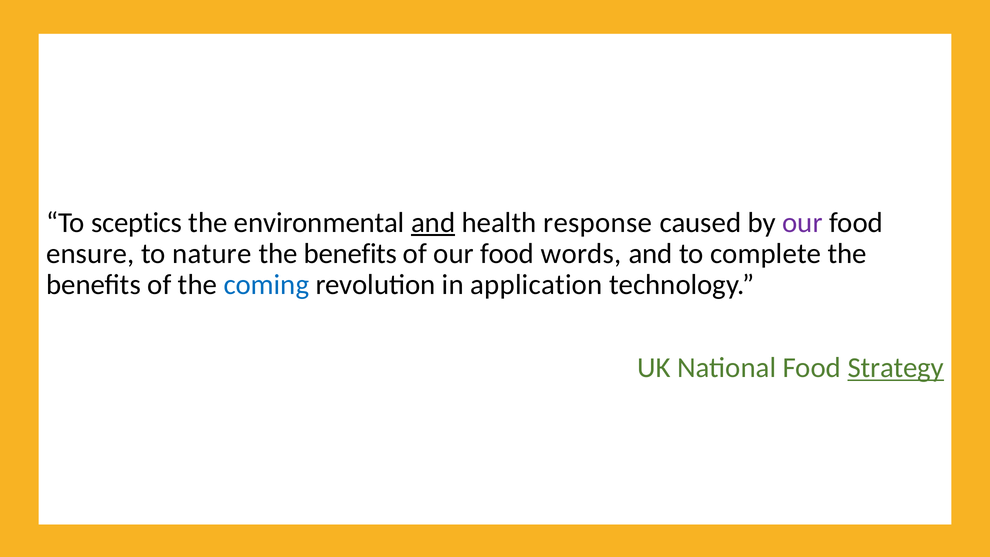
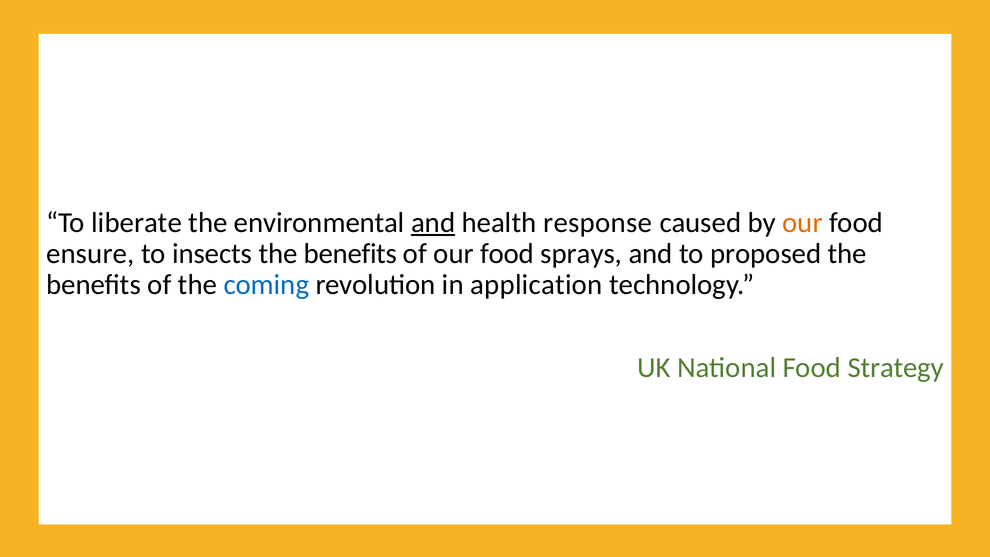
sceptics: sceptics -> liberate (137, 222)
our colour: purple -> orange (802, 222)
nature: nature -> insects (212, 254)
words: words -> sprays (581, 254)
complete: complete -> proposed (766, 254)
Strategy underline: present -> none (896, 368)
